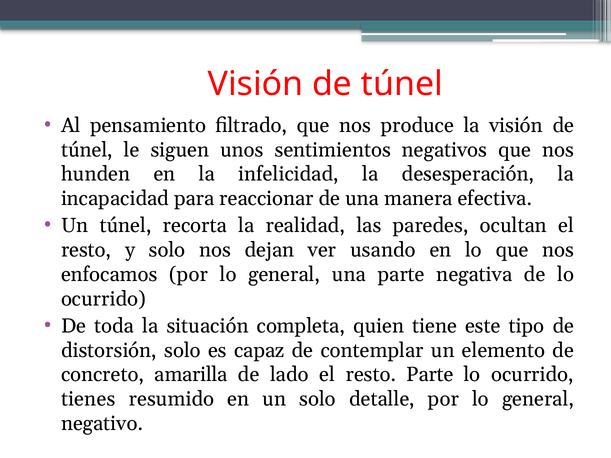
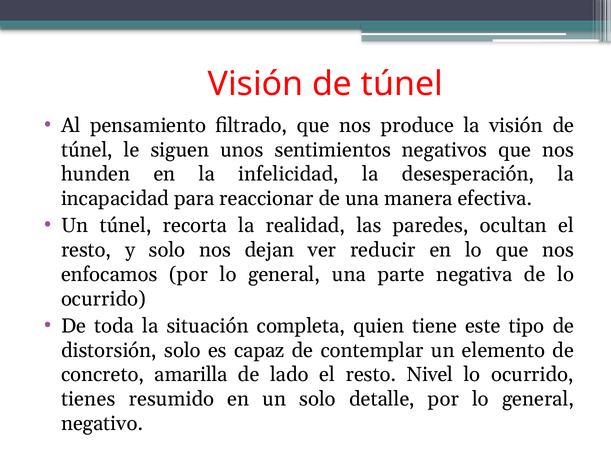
usando: usando -> reducir (383, 250)
resto Parte: Parte -> Nivel (430, 375)
